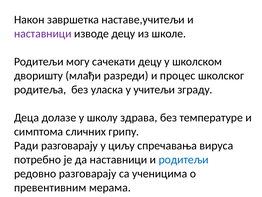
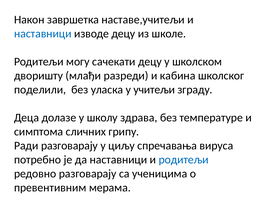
наставници colour: purple -> blue (43, 33)
процес: процес -> кабина (178, 75)
родитеља: родитеља -> поделили (40, 89)
